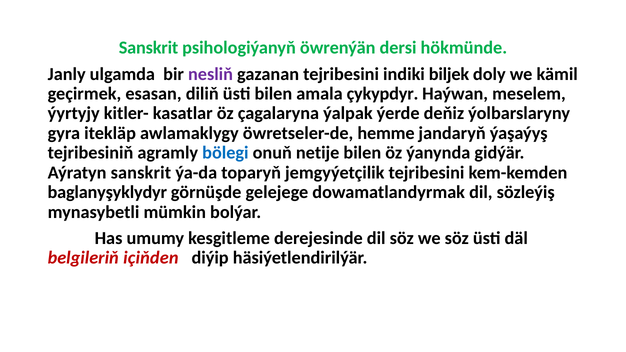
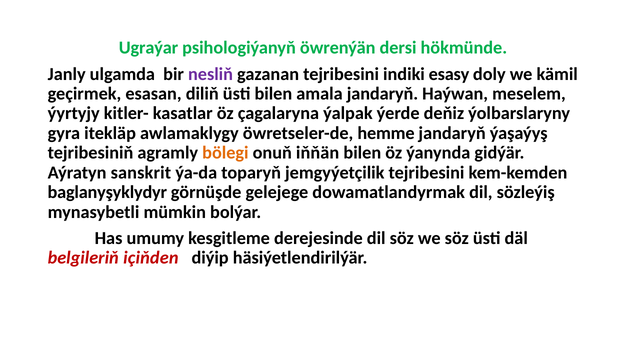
Sanskrit: Sanskrit -> Ugraýar (148, 48)
biljek: biljek -> esasy (449, 74)
amala çykypdyr: çykypdyr -> jandaryň (382, 94)
bölegi colour: blue -> orange (225, 153)
netije: netije -> iňňän (318, 153)
